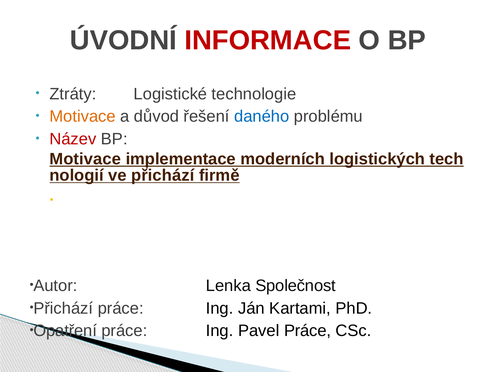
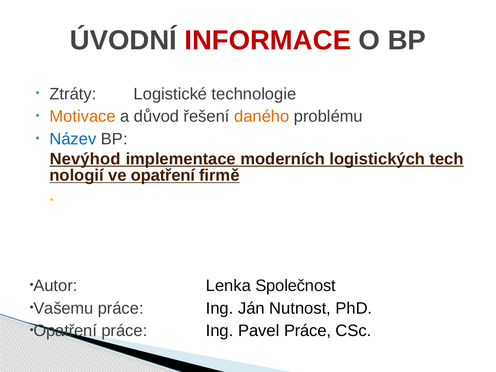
daného colour: blue -> orange (262, 116)
Název colour: red -> blue (73, 139)
Motivace: Motivace -> Nevýhod (85, 159)
ve přichází: přichází -> opatření (163, 175)
Přichází: Přichází -> Vašemu (63, 308)
Kartami: Kartami -> Nutnost (300, 308)
